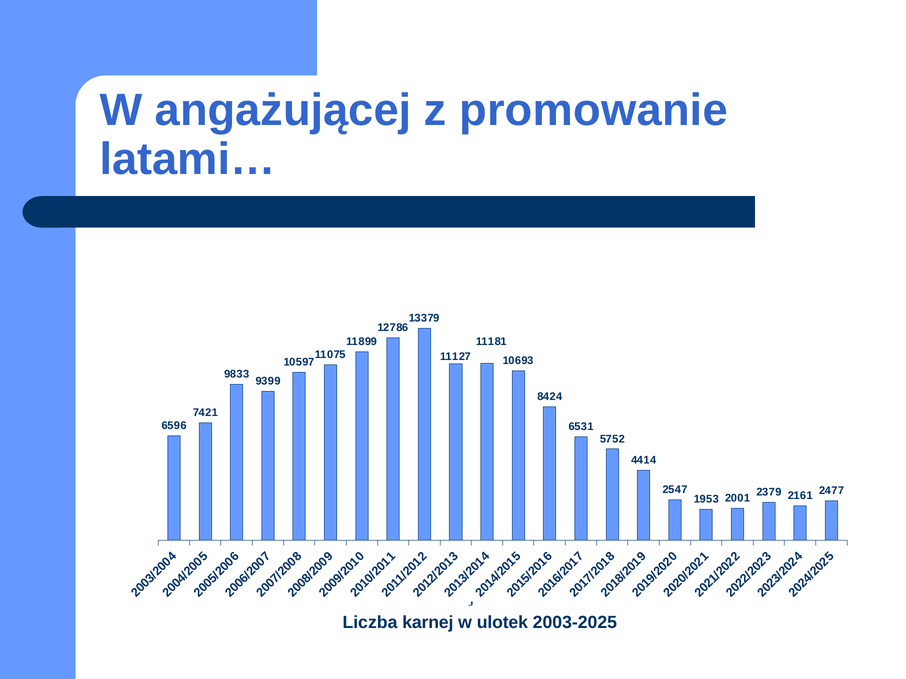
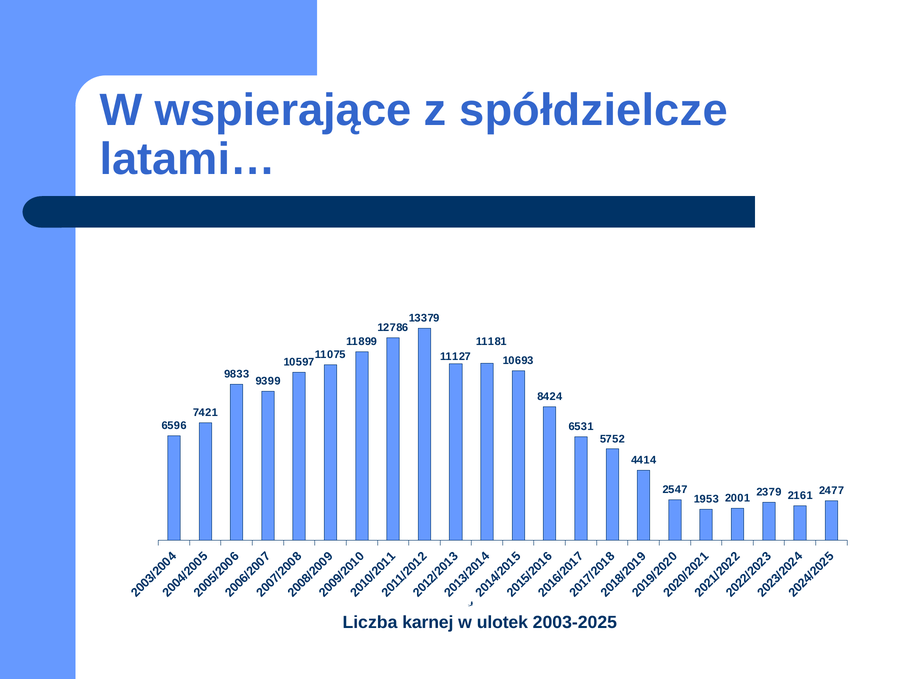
angażującej: angażującej -> wspierające (283, 110)
promowanie: promowanie -> spółdzielcze (594, 110)
